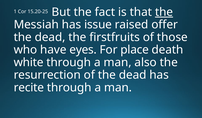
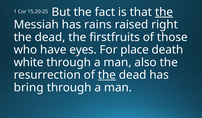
issue: issue -> rains (98, 25)
offer: offer -> right (165, 25)
the underline: none -> present (107, 75)
recite: recite -> bring (29, 88)
